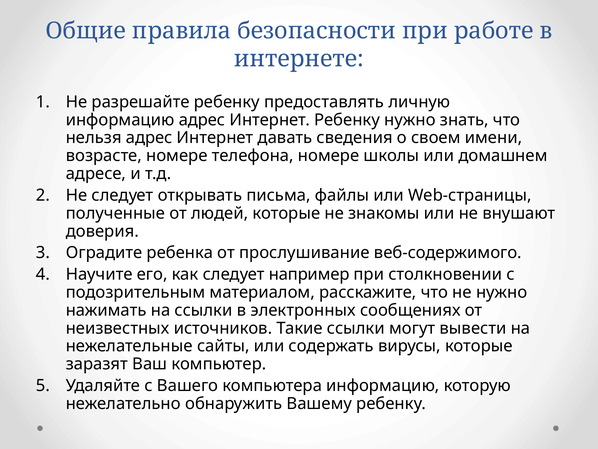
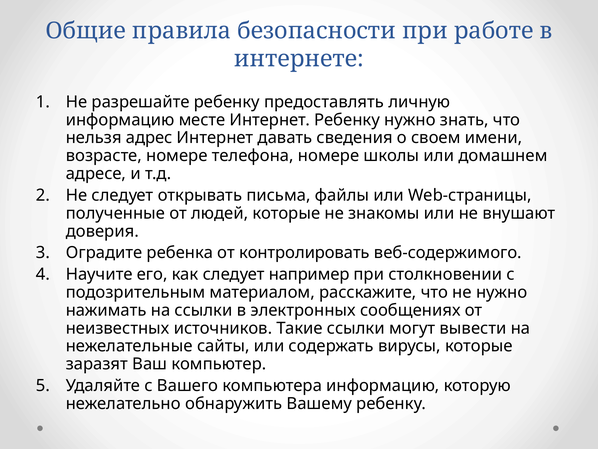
информацию адрес: адрес -> месте (202, 120)
прослушивание: прослушивание -> контролировать (304, 252)
